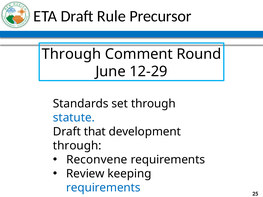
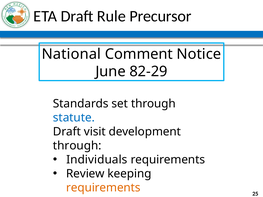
Through: Through -> National (71, 54)
Round: Round -> Notice (199, 54)
12-29: 12-29 -> 82-29 (148, 72)
that: that -> visit (95, 132)
Reconvene: Reconvene -> Individuals (97, 160)
requirements colour: blue -> orange (103, 188)
